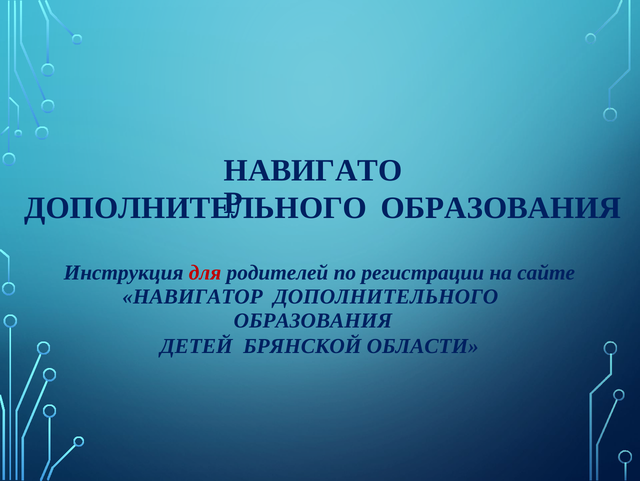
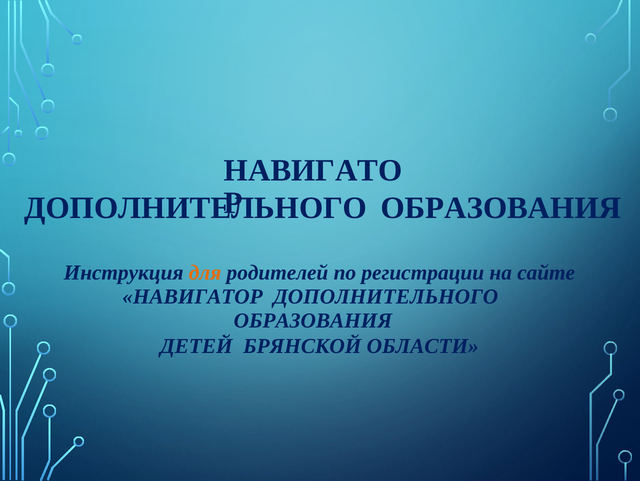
для colour: red -> orange (205, 273)
